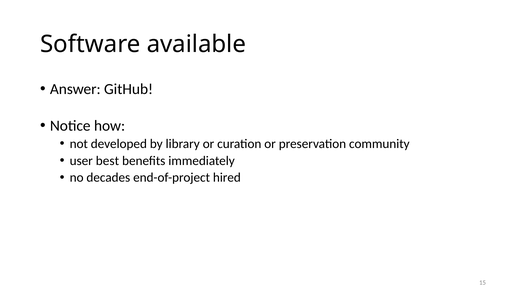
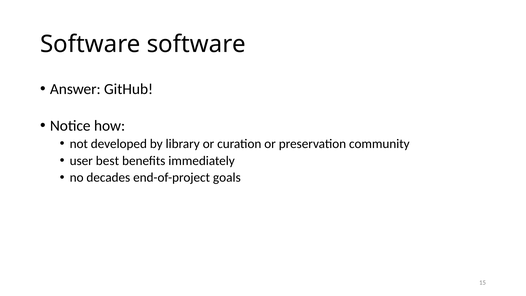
Software available: available -> software (196, 44)
hired: hired -> goals (227, 178)
